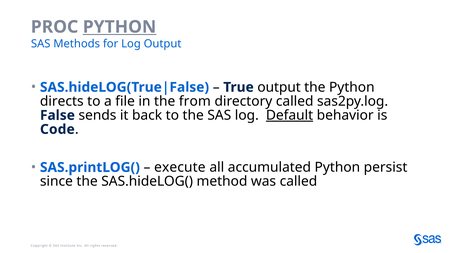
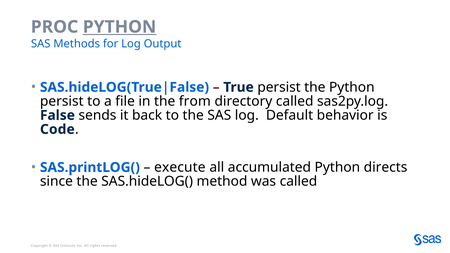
True output: output -> persist (279, 87)
directs: directs -> persist (62, 101)
Default underline: present -> none (290, 115)
persist: persist -> directs (386, 167)
